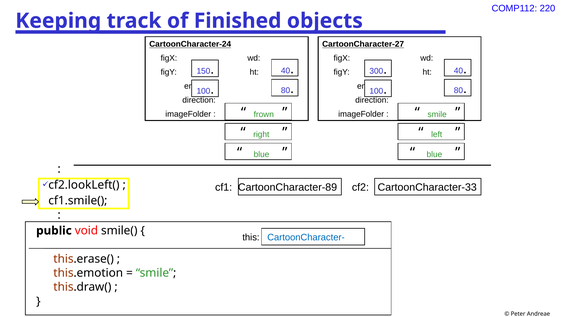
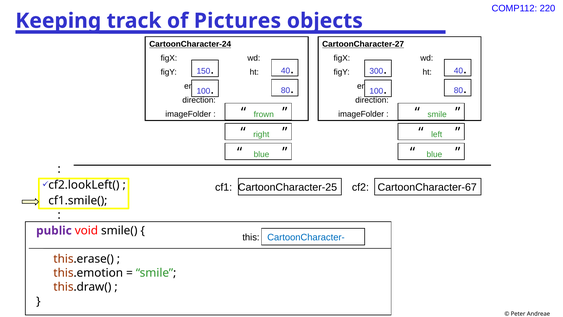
Finished: Finished -> Pictures (237, 21)
CartoonCharacter-89: CartoonCharacter-89 -> CartoonCharacter-25 (288, 187)
CartoonCharacter-33: CartoonCharacter-33 -> CartoonCharacter-67 (427, 187)
public colour: black -> purple (54, 230)
